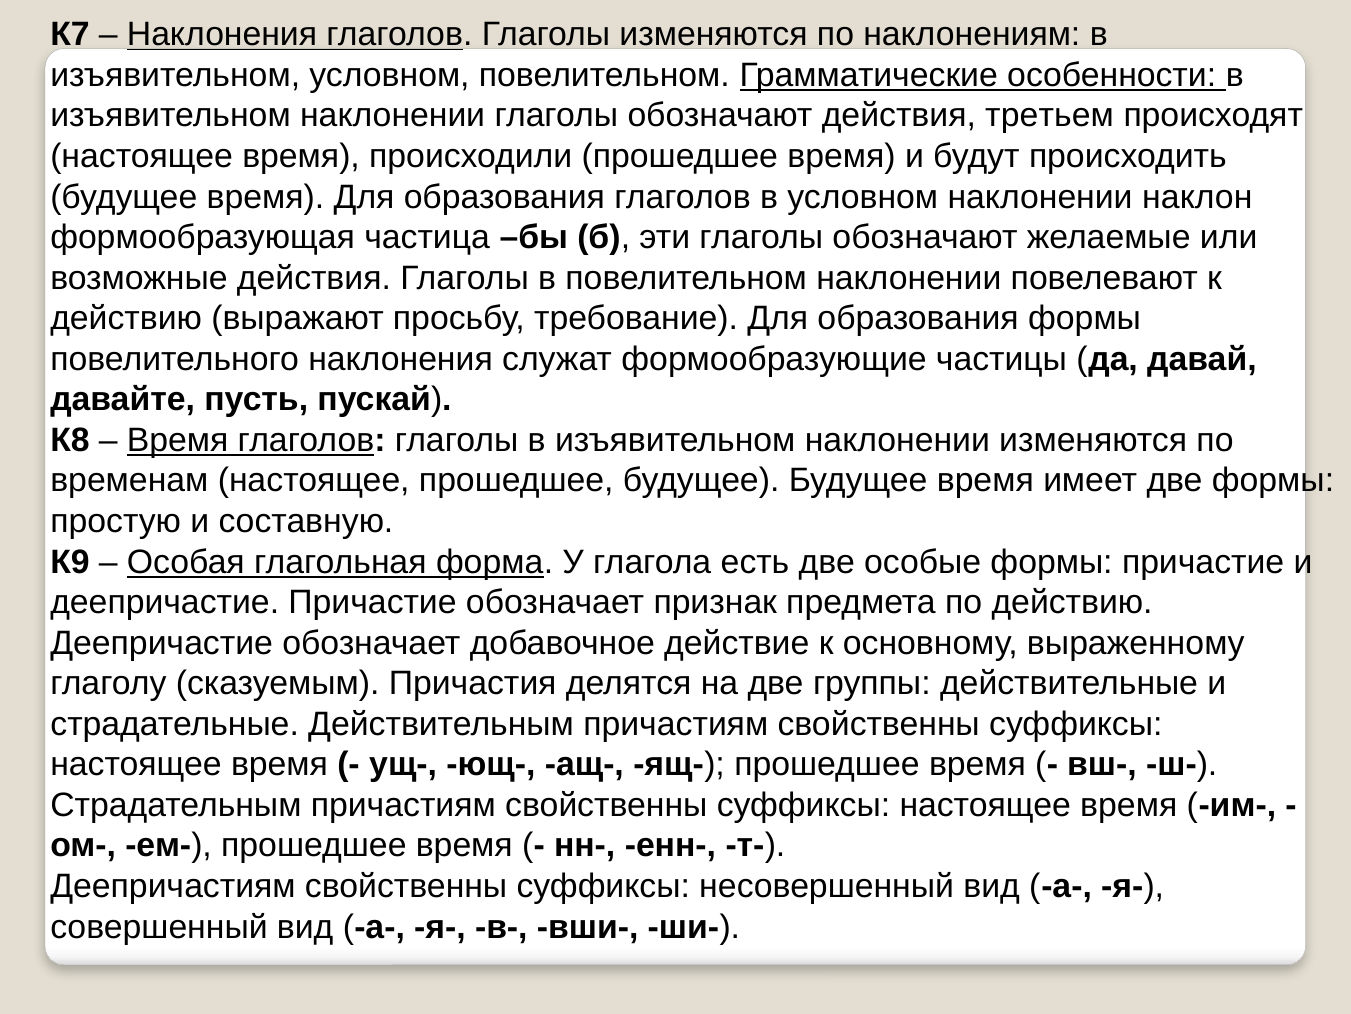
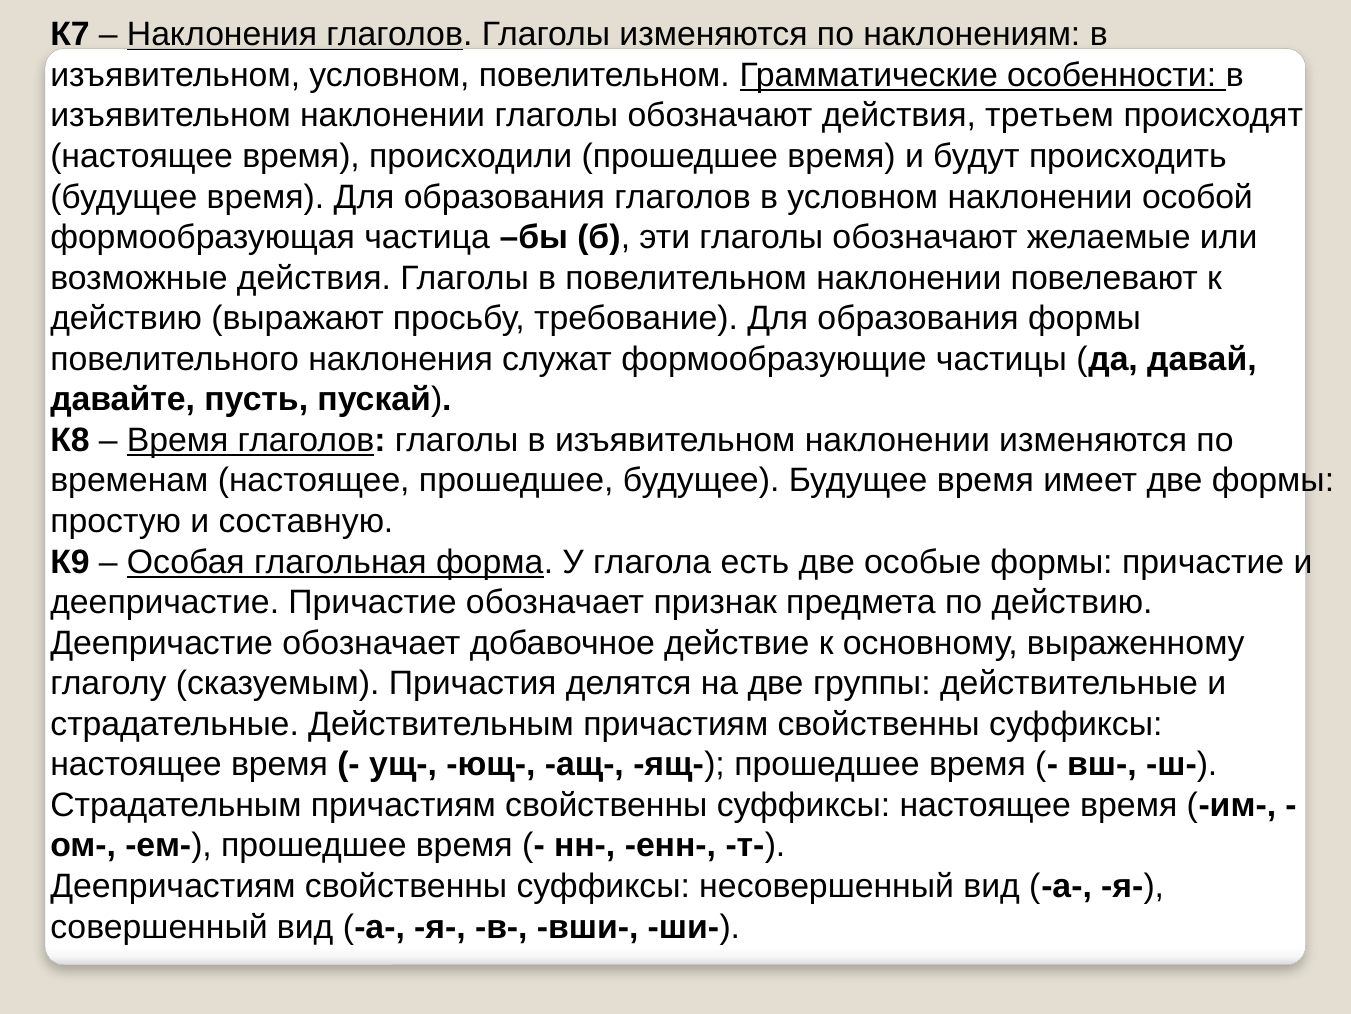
наклон: наклон -> особой (1197, 197)
